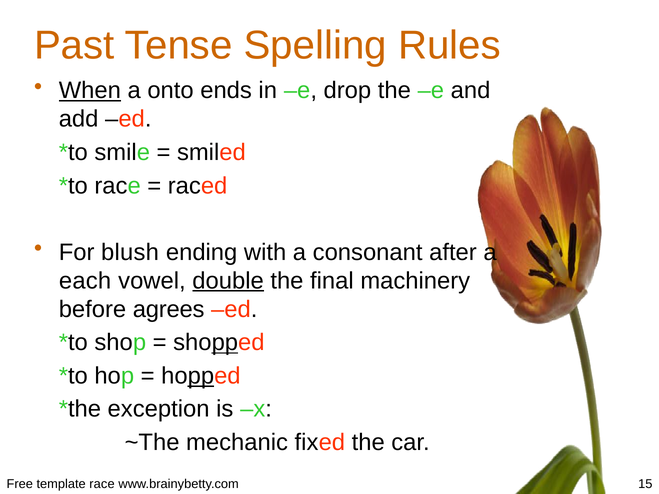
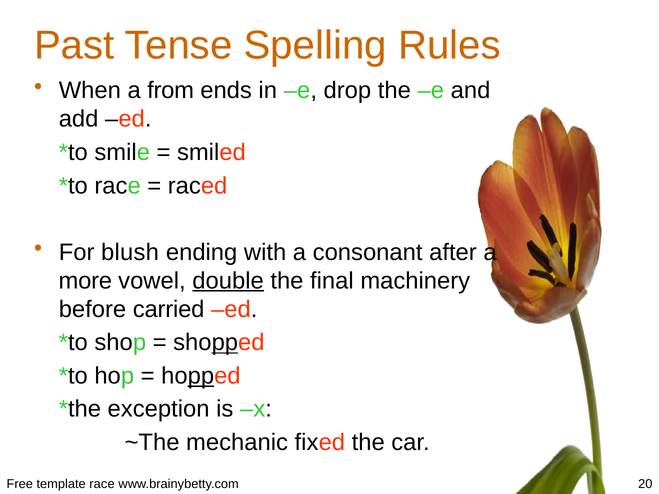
When underline: present -> none (90, 91)
onto: onto -> from (171, 91)
each: each -> more (85, 281)
agrees: agrees -> carried (169, 309)
15: 15 -> 20 (645, 484)
